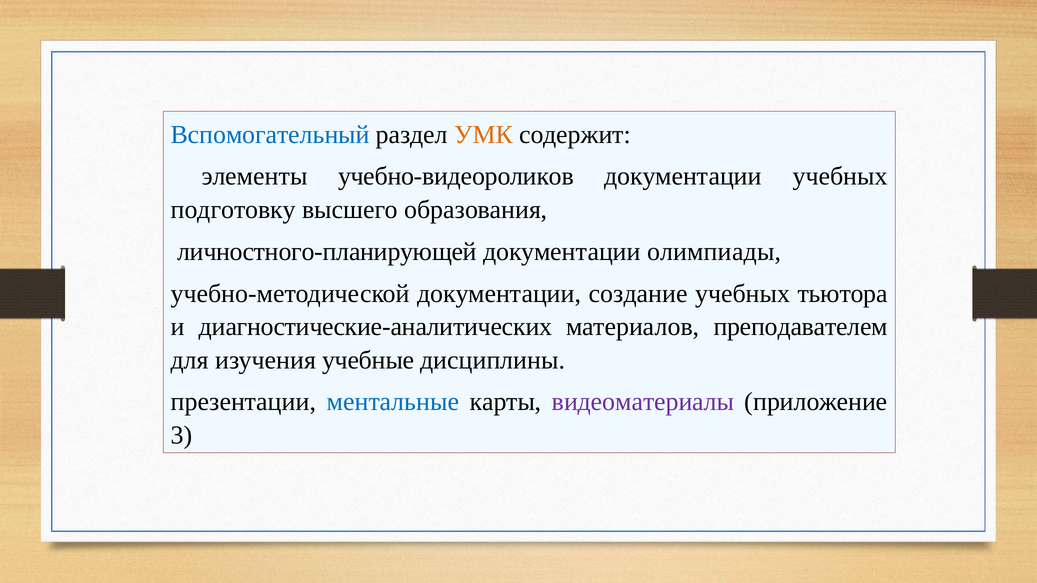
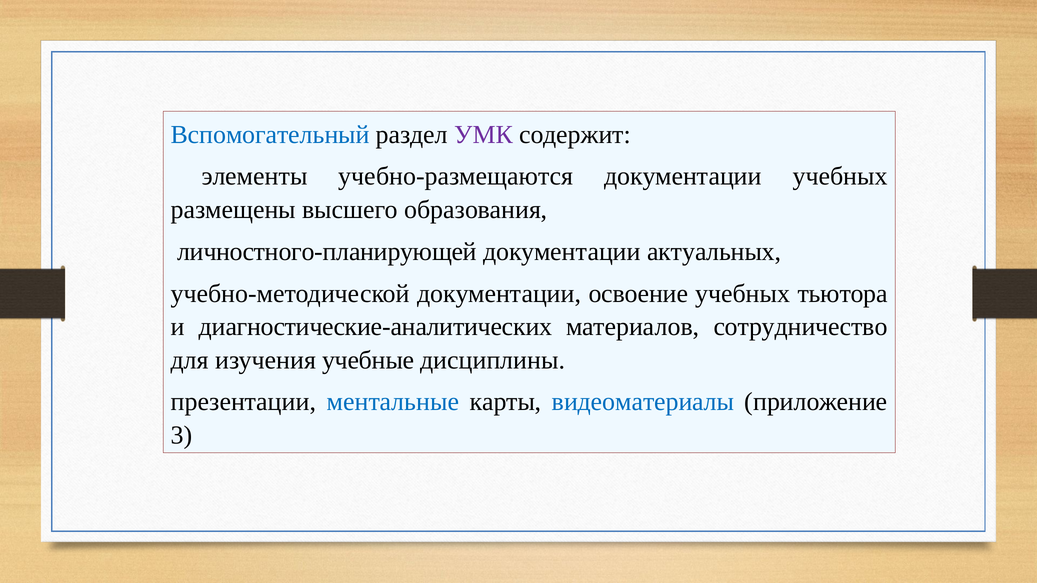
УМК colour: orange -> purple (484, 135)
учебно-видеороликов: учебно-видеороликов -> учебно-размещаются (456, 177)
подготовку: подготовку -> размещены (233, 210)
олимпиады: олимпиады -> актуальных (714, 252)
создание: создание -> освоение (638, 294)
преподавателем: преподавателем -> сотрудничество (801, 327)
видеоматериалы colour: purple -> blue (643, 402)
